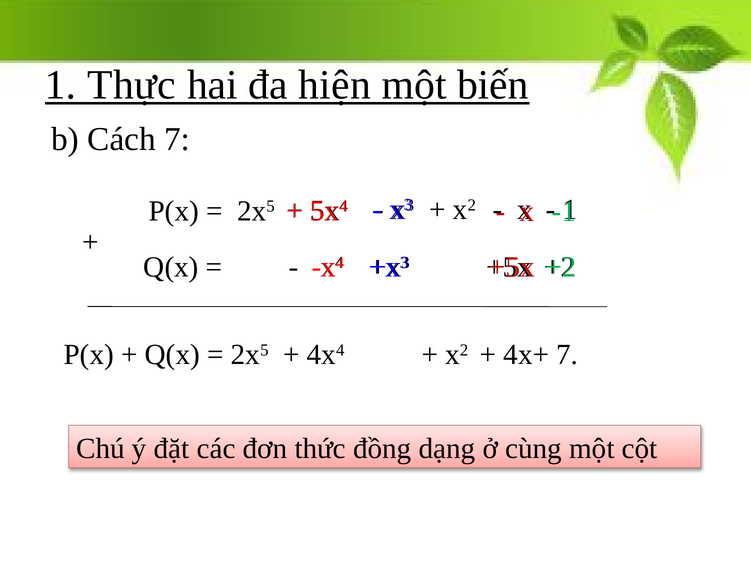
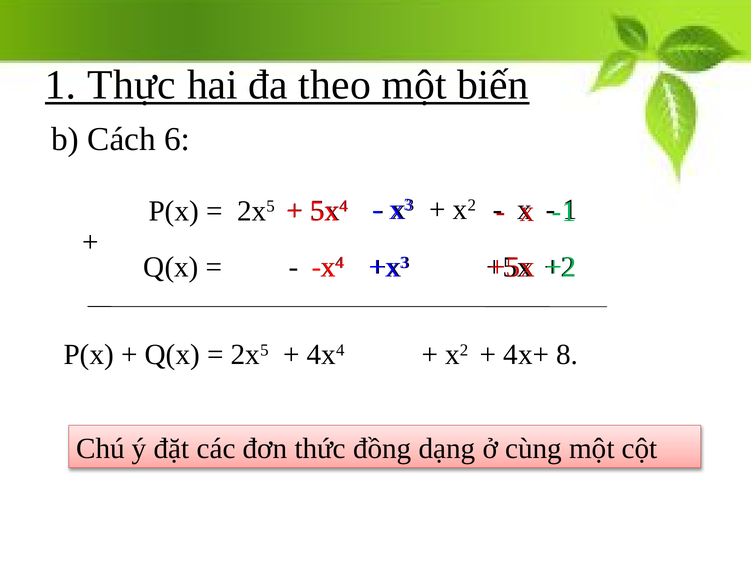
hiện: hiện -> theo (335, 85)
Cách 7: 7 -> 6 (177, 139)
4x+ 7: 7 -> 8 (567, 355)
